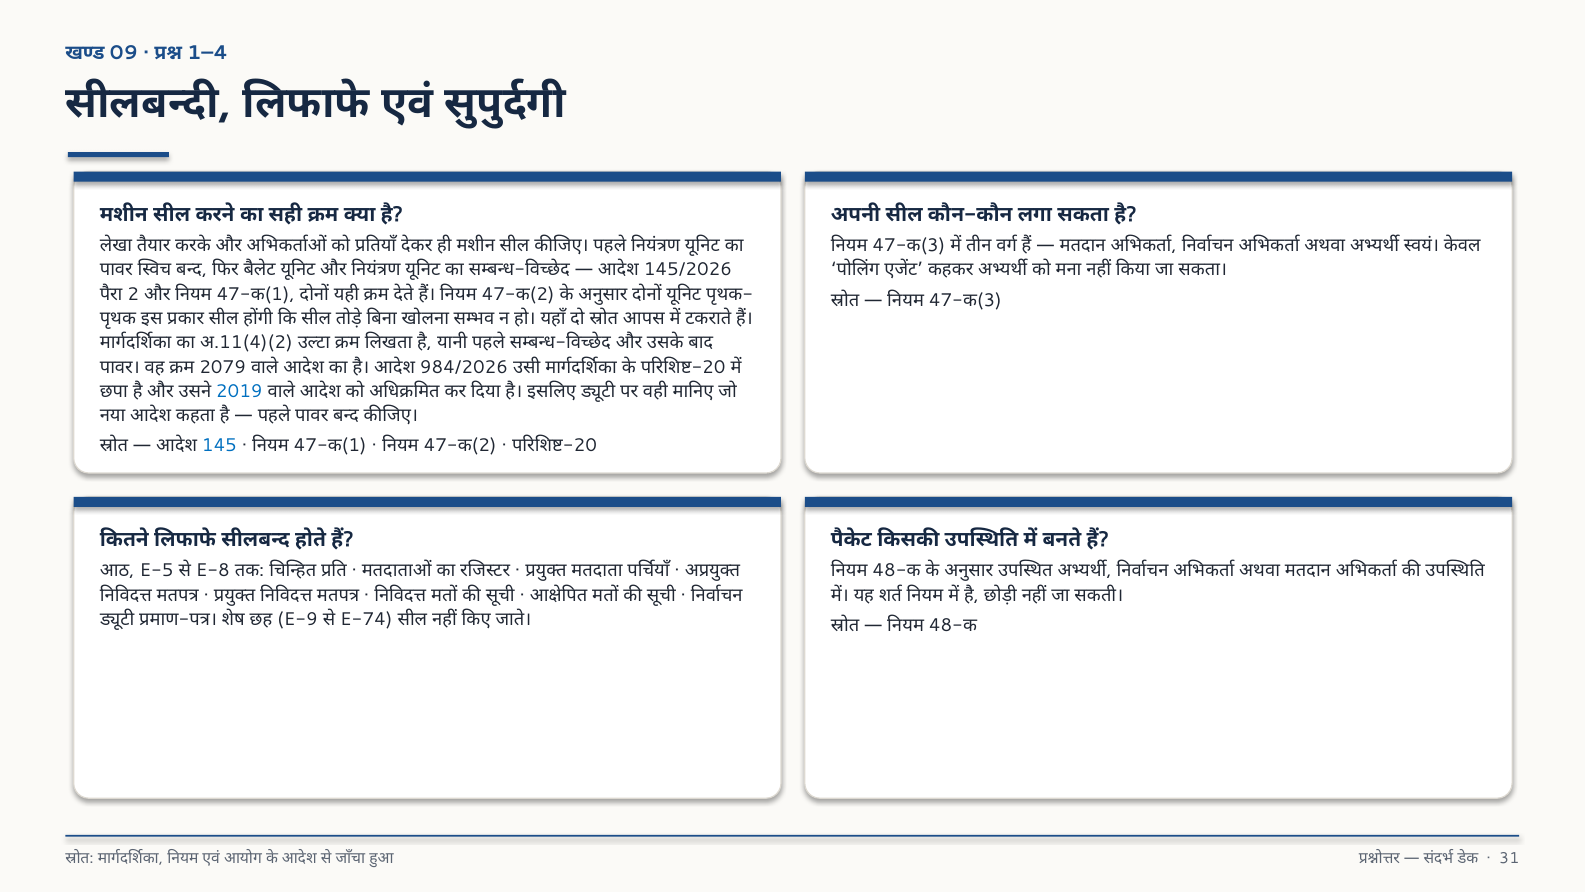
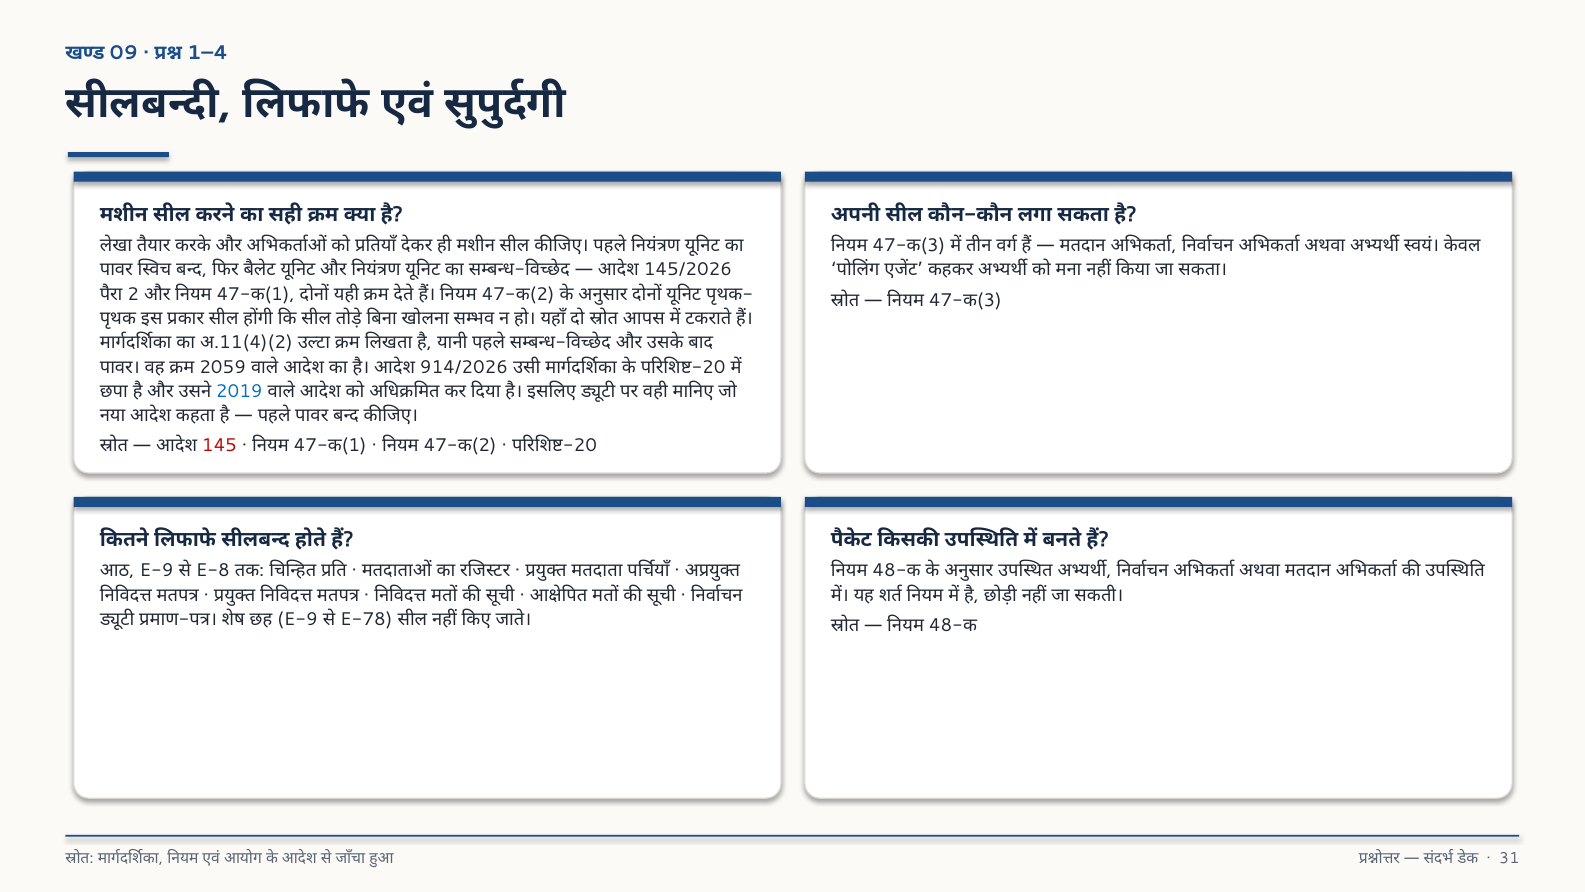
2079: 2079 -> 2059 (223, 367)
984/2026: 984/2026 -> 914/2026 (464, 367)
145 colour: blue -> red (219, 446)
E-5: E-5 -> E-9 (157, 571)
E-74: E-74 -> E-78 (366, 619)
